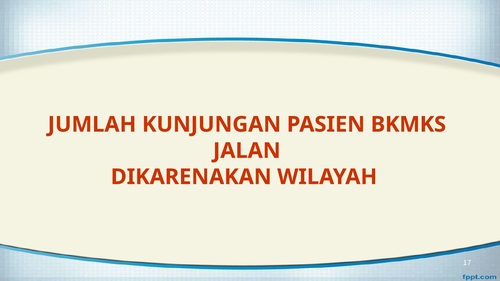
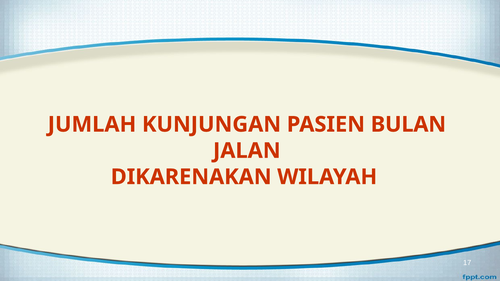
BKMKS: BKMKS -> BULAN (408, 125)
